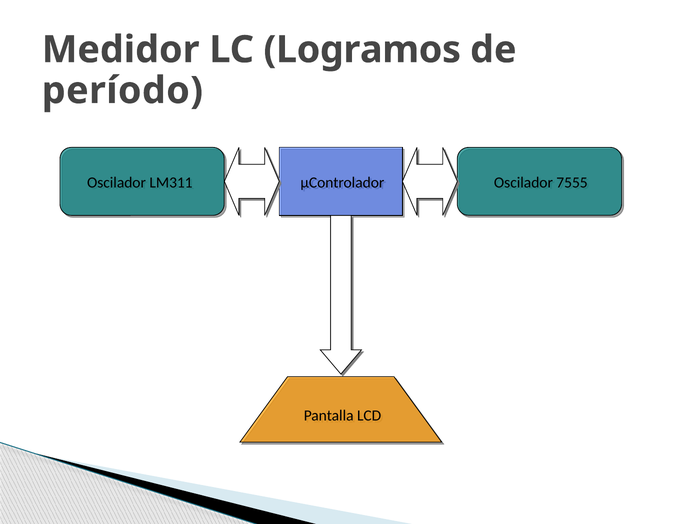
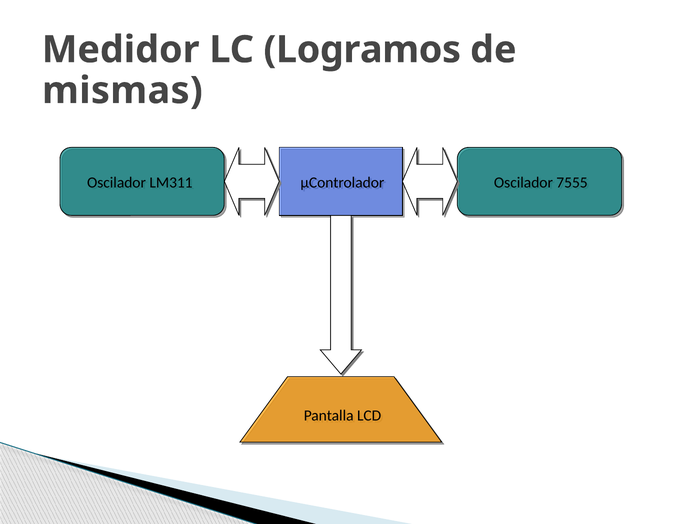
período: período -> mismas (122, 91)
